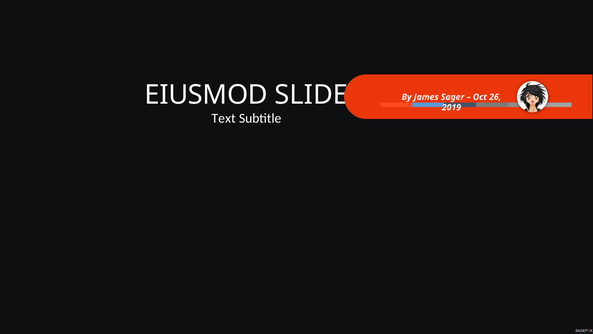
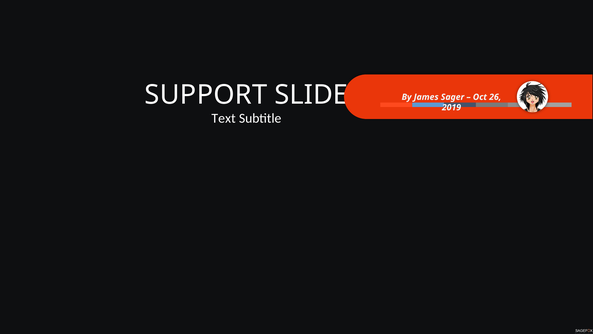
EIUSMOD: EIUSMOD -> SUPPORT (206, 95)
